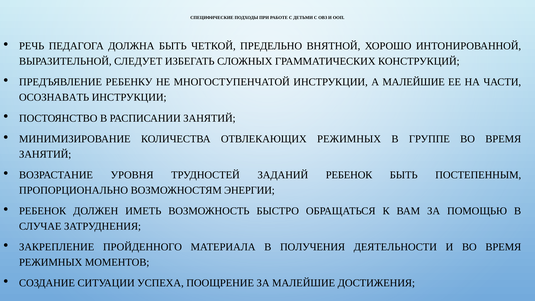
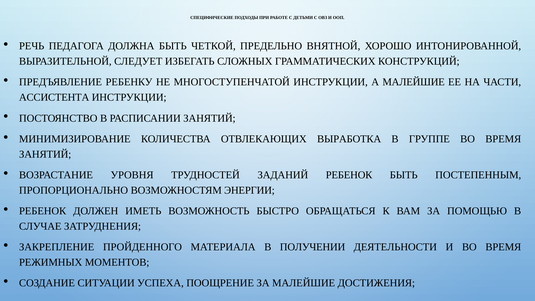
ОСОЗНАВАТЬ: ОСОЗНАВАТЬ -> АССИСТЕНТА (54, 97)
ОТВЛЕКАЮЩИХ РЕЖИМНЫХ: РЕЖИМНЫХ -> ВЫРАБОТКА (349, 139)
ПОЛУЧЕНИЯ: ПОЛУЧЕНИЯ -> ПОЛУЧЕНИИ (313, 247)
